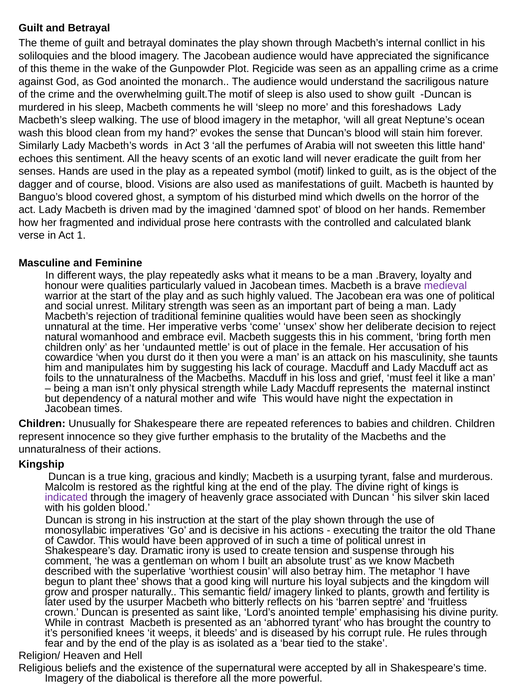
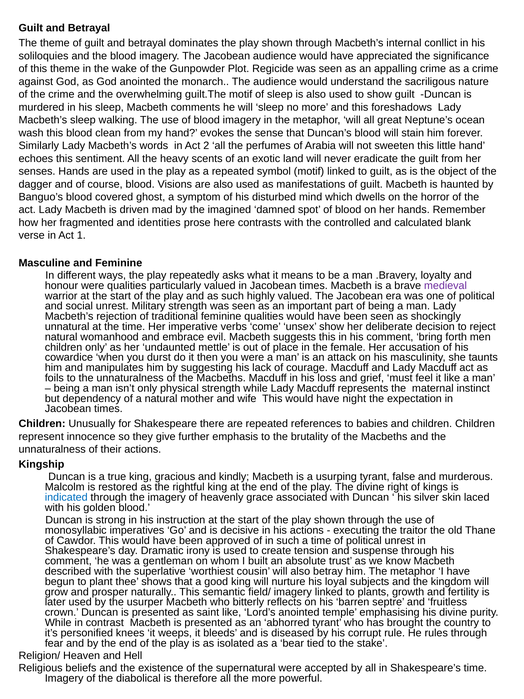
3: 3 -> 2 (206, 146)
individual: individual -> identities (159, 223)
indicated colour: purple -> blue (66, 497)
